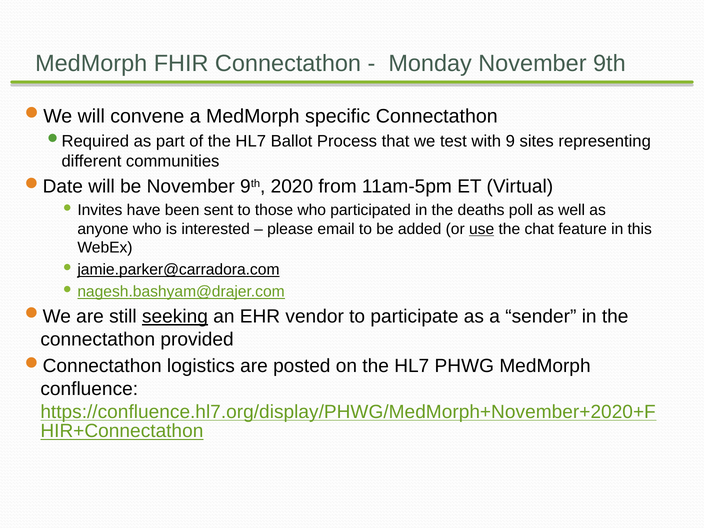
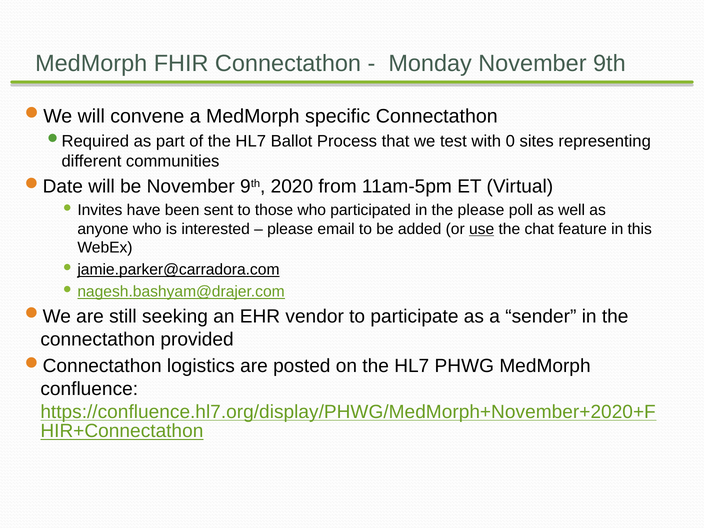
9: 9 -> 0 (510, 141)
the deaths: deaths -> please (481, 210)
seeking underline: present -> none (175, 316)
